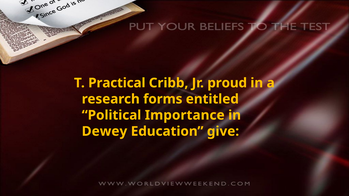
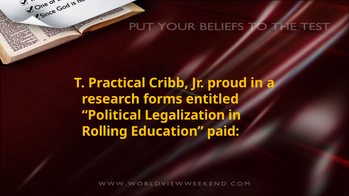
Importance: Importance -> Legalization (185, 115)
Dewey: Dewey -> Rolling (105, 131)
give: give -> paid (223, 131)
